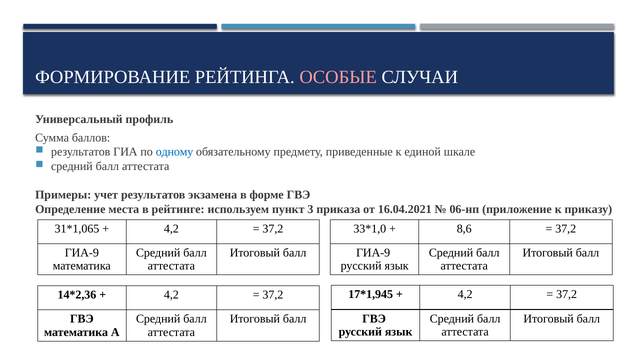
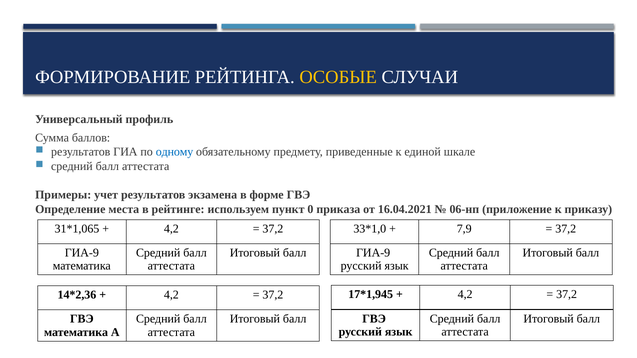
ОСОБЫЕ colour: pink -> yellow (338, 77)
3: 3 -> 0 (310, 209)
8,6: 8,6 -> 7,9 (464, 229)
